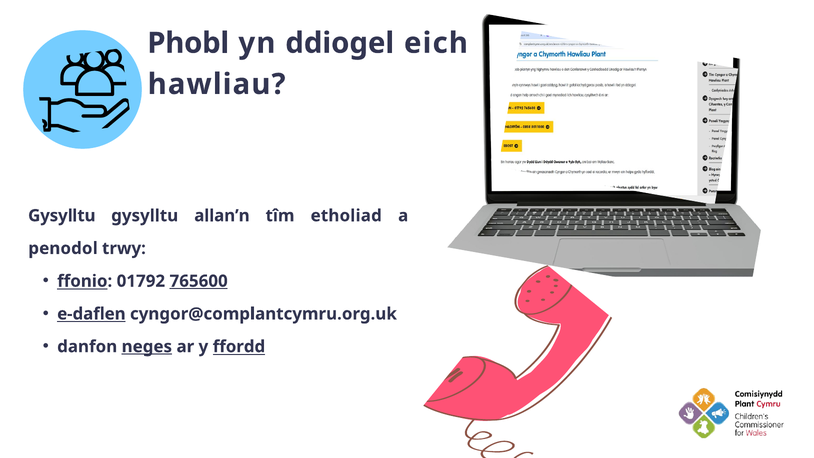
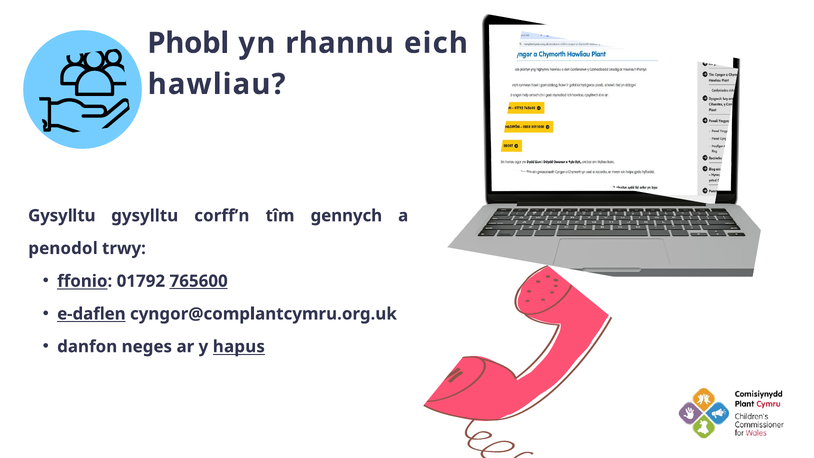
ddiogel: ddiogel -> rhannu (340, 43)
allan’n: allan’n -> corff’n (222, 216)
etholiad: etholiad -> gennych (346, 216)
neges underline: present -> none (147, 347)
ffordd: ffordd -> hapus (239, 347)
